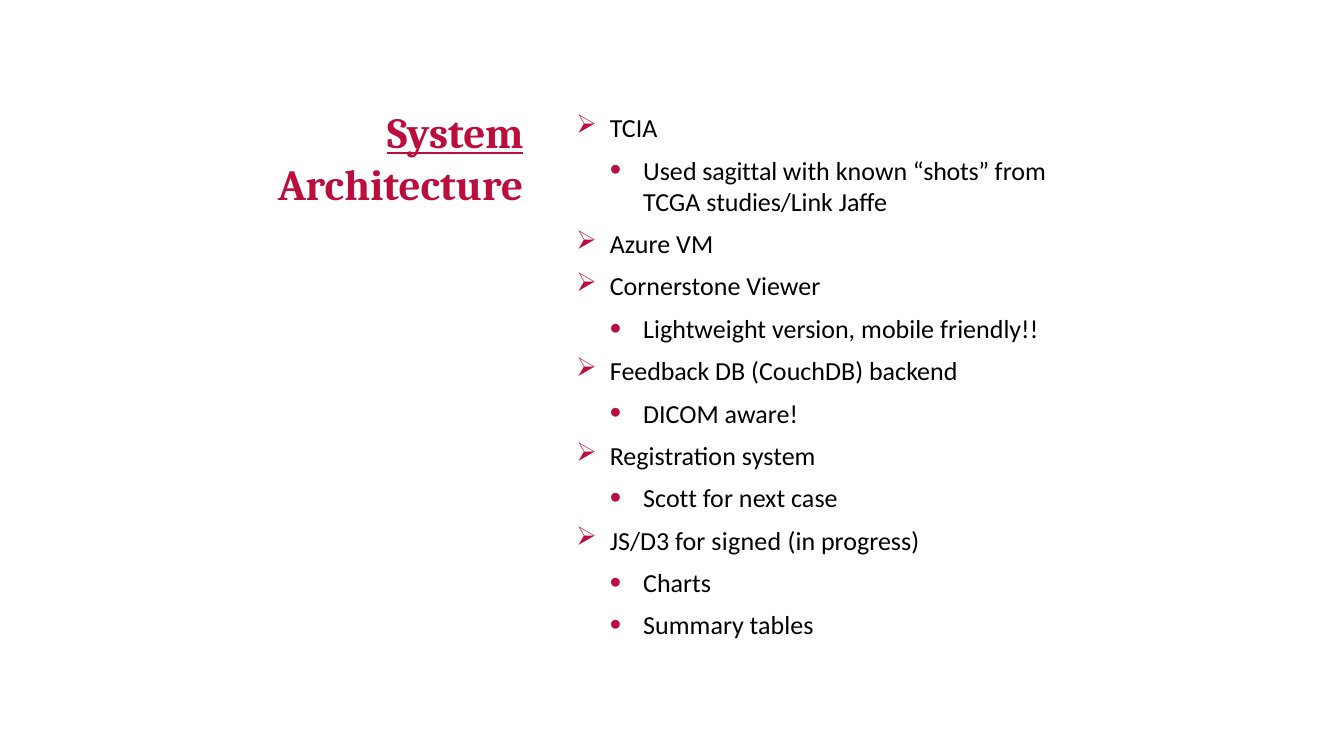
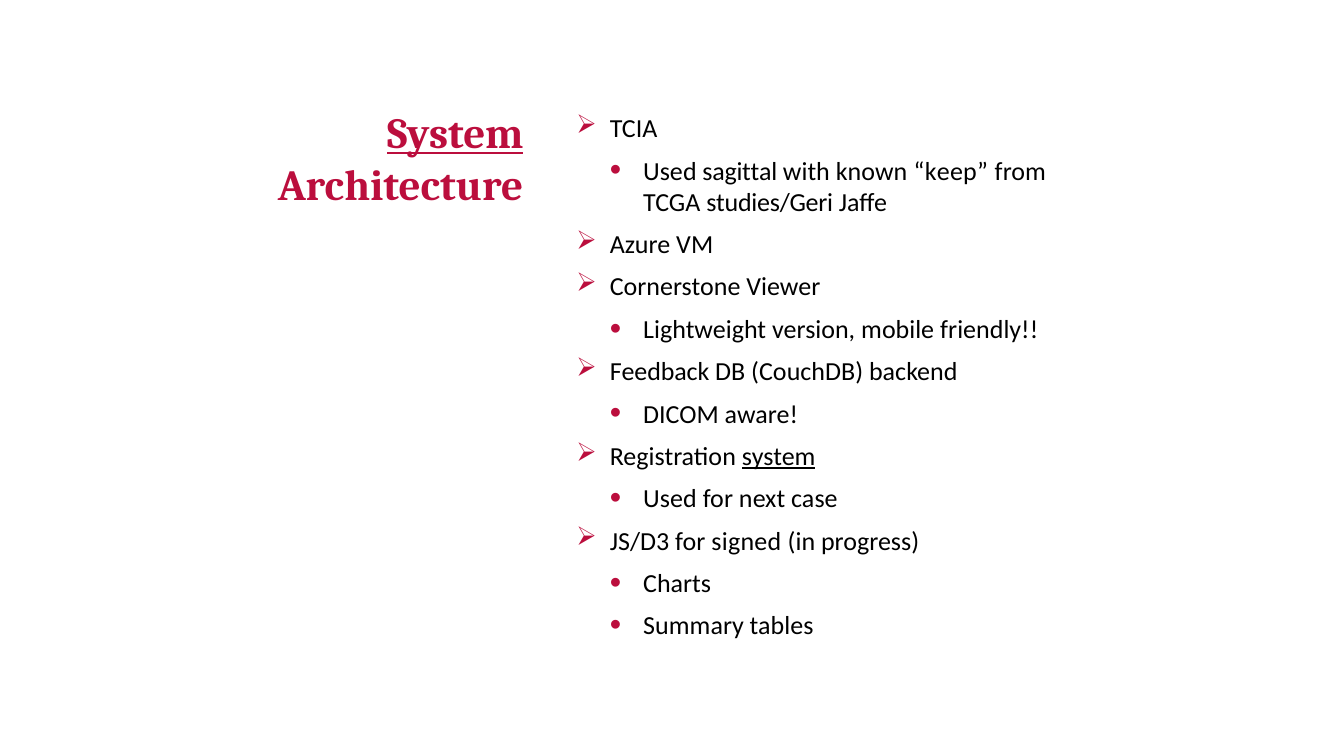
shots: shots -> keep (951, 171)
studies/Link: studies/Link -> studies/Geri (770, 203)
system underline: none -> present (779, 457)
Scott: Scott -> Used (670, 499)
